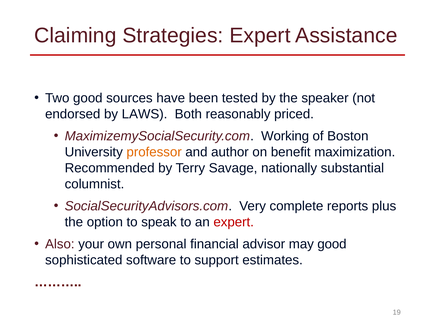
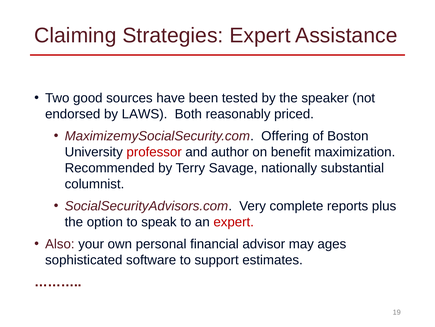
Working: Working -> Offering (285, 136)
professor colour: orange -> red (154, 152)
may good: good -> ages (332, 244)
